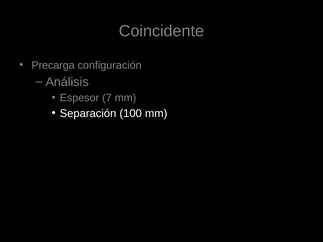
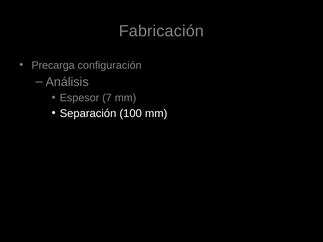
Coincidente: Coincidente -> Fabricación (161, 31)
